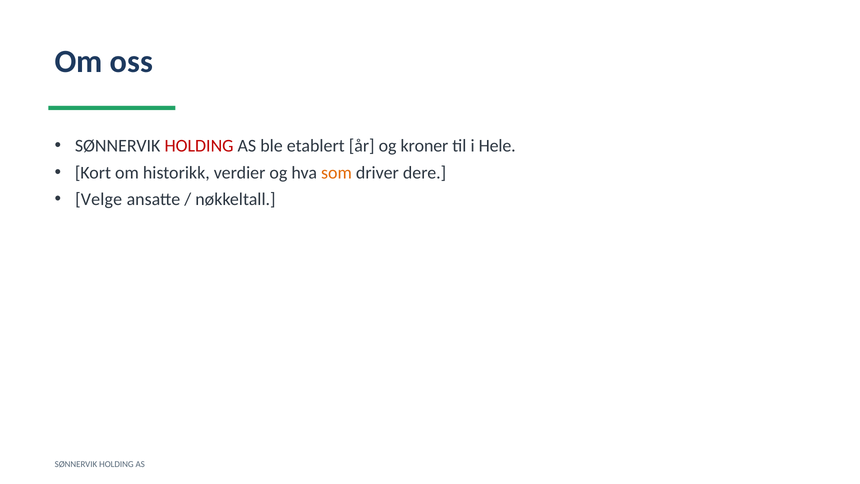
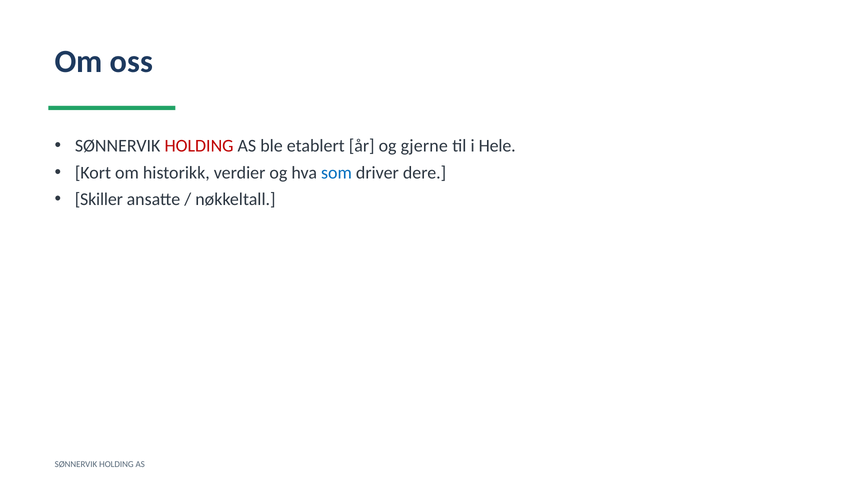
kroner: kroner -> gjerne (424, 146)
som colour: orange -> blue (336, 173)
Velge: Velge -> Skiller (99, 199)
